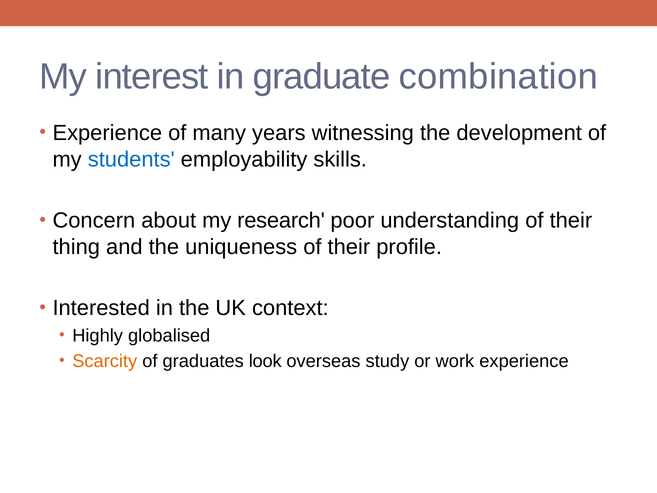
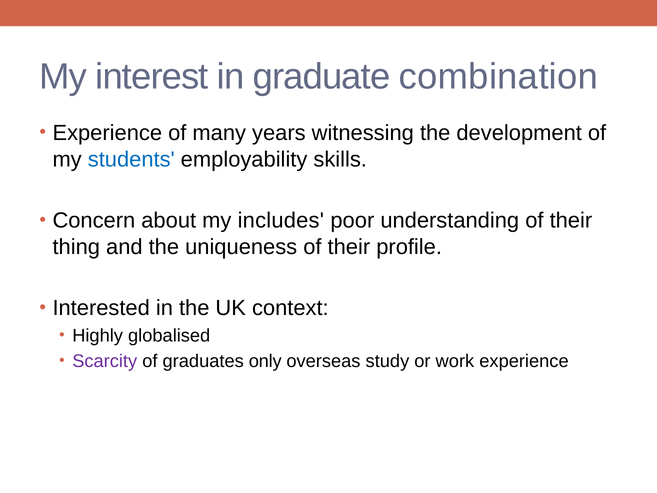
research: research -> includes (281, 221)
Scarcity colour: orange -> purple (105, 361)
look: look -> only (265, 361)
